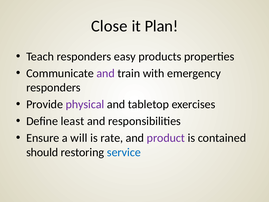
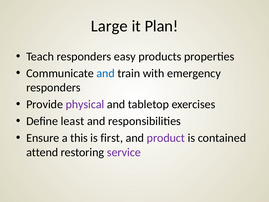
Close: Close -> Large (109, 26)
and colour: purple -> blue (106, 73)
will: will -> this (79, 138)
rate: rate -> first (112, 138)
should: should -> attend (42, 152)
service colour: blue -> purple (124, 152)
